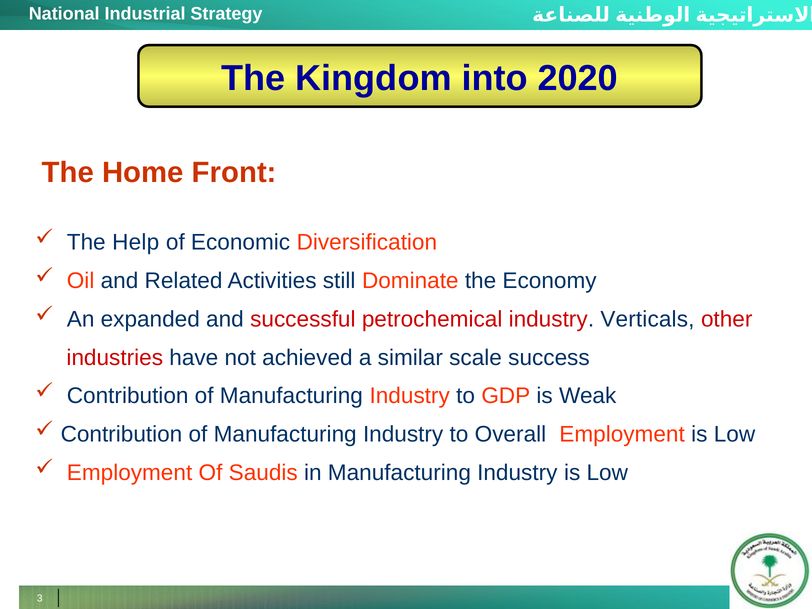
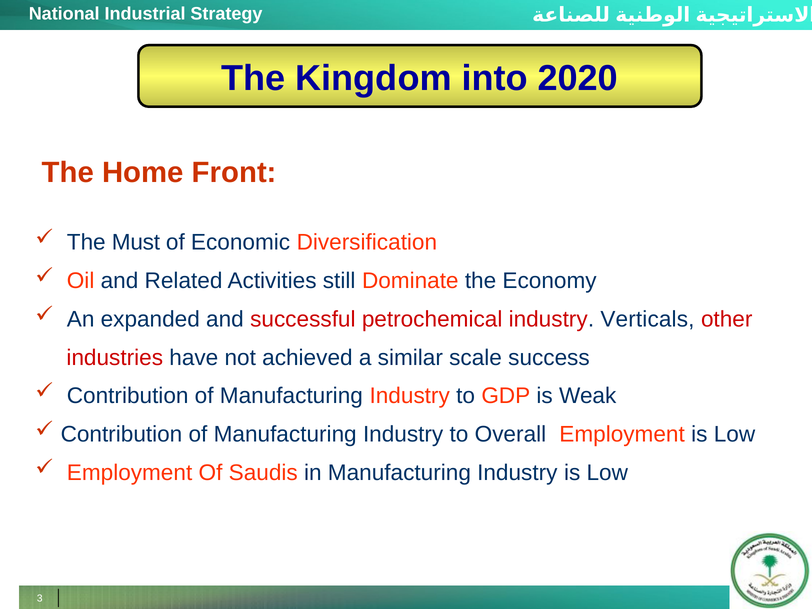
Help: Help -> Must (136, 243)
